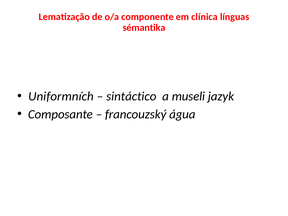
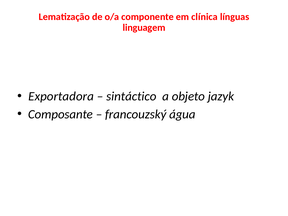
sémantika: sémantika -> linguagem (144, 28)
Uniformních: Uniformních -> Exportadora (61, 96)
museli: museli -> objeto (188, 96)
